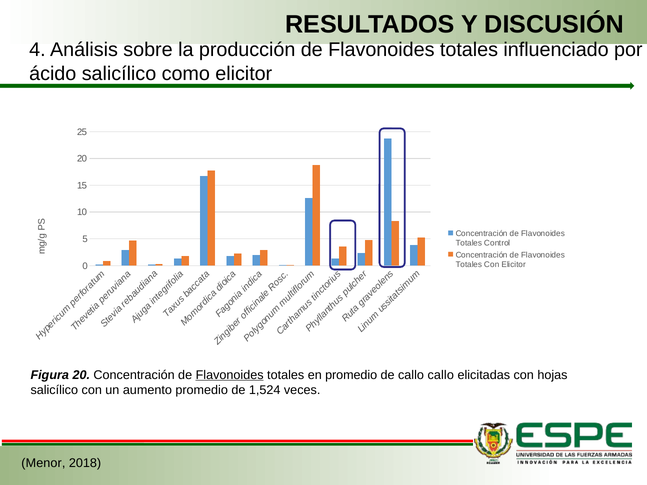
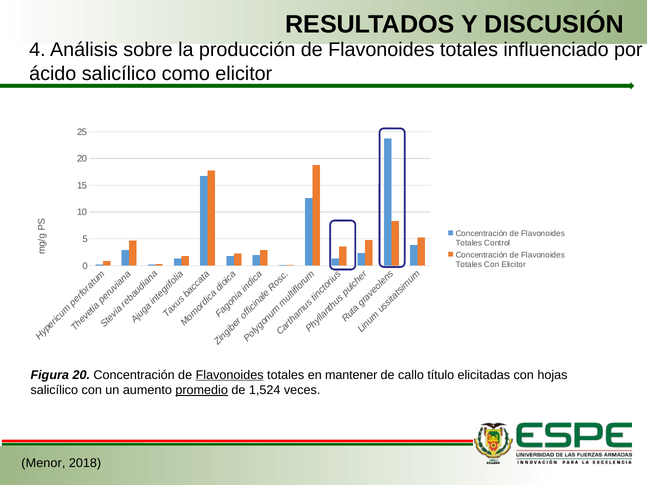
en promedio: promedio -> mantener (351, 375)
callo callo: callo -> título (441, 375)
promedio underline: none -> present (202, 390)
